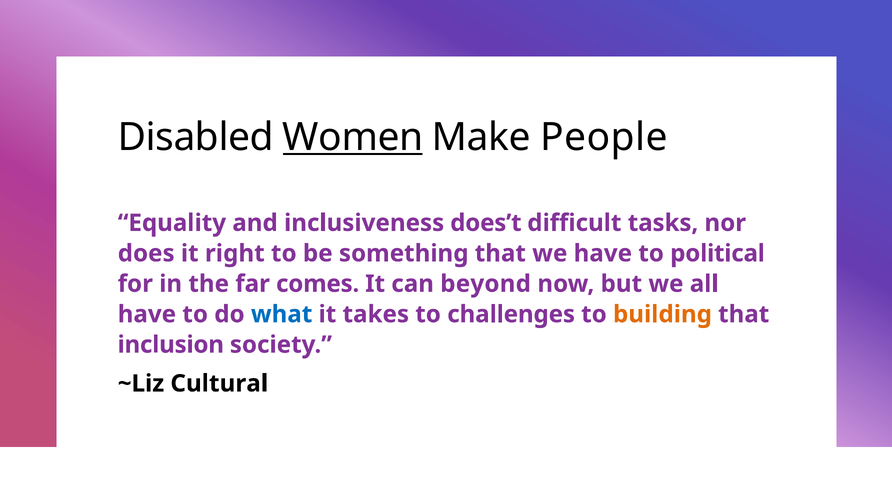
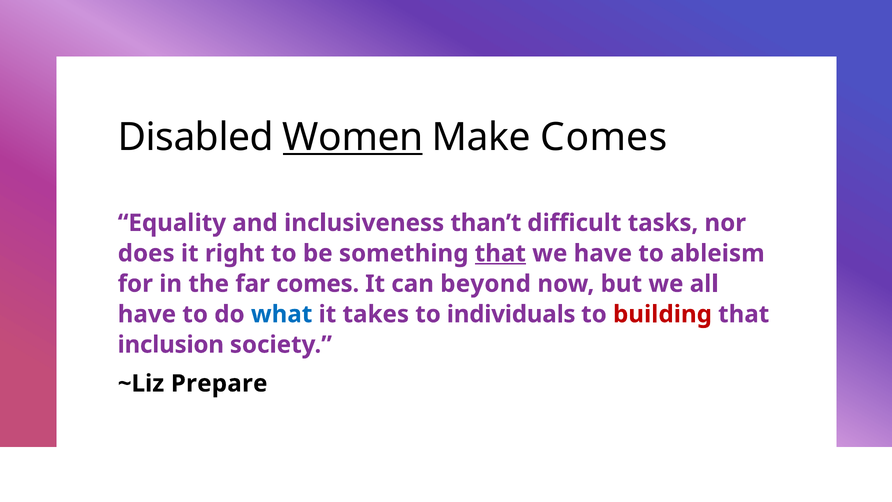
Make People: People -> Comes (604, 137)
does’t: does’t -> than’t (486, 223)
that underline: none -> present (500, 253)
political: political -> ableism (717, 253)
challenges: challenges -> individuals (511, 314)
building colour: orange -> red (662, 314)
Cultural: Cultural -> Prepare (219, 383)
